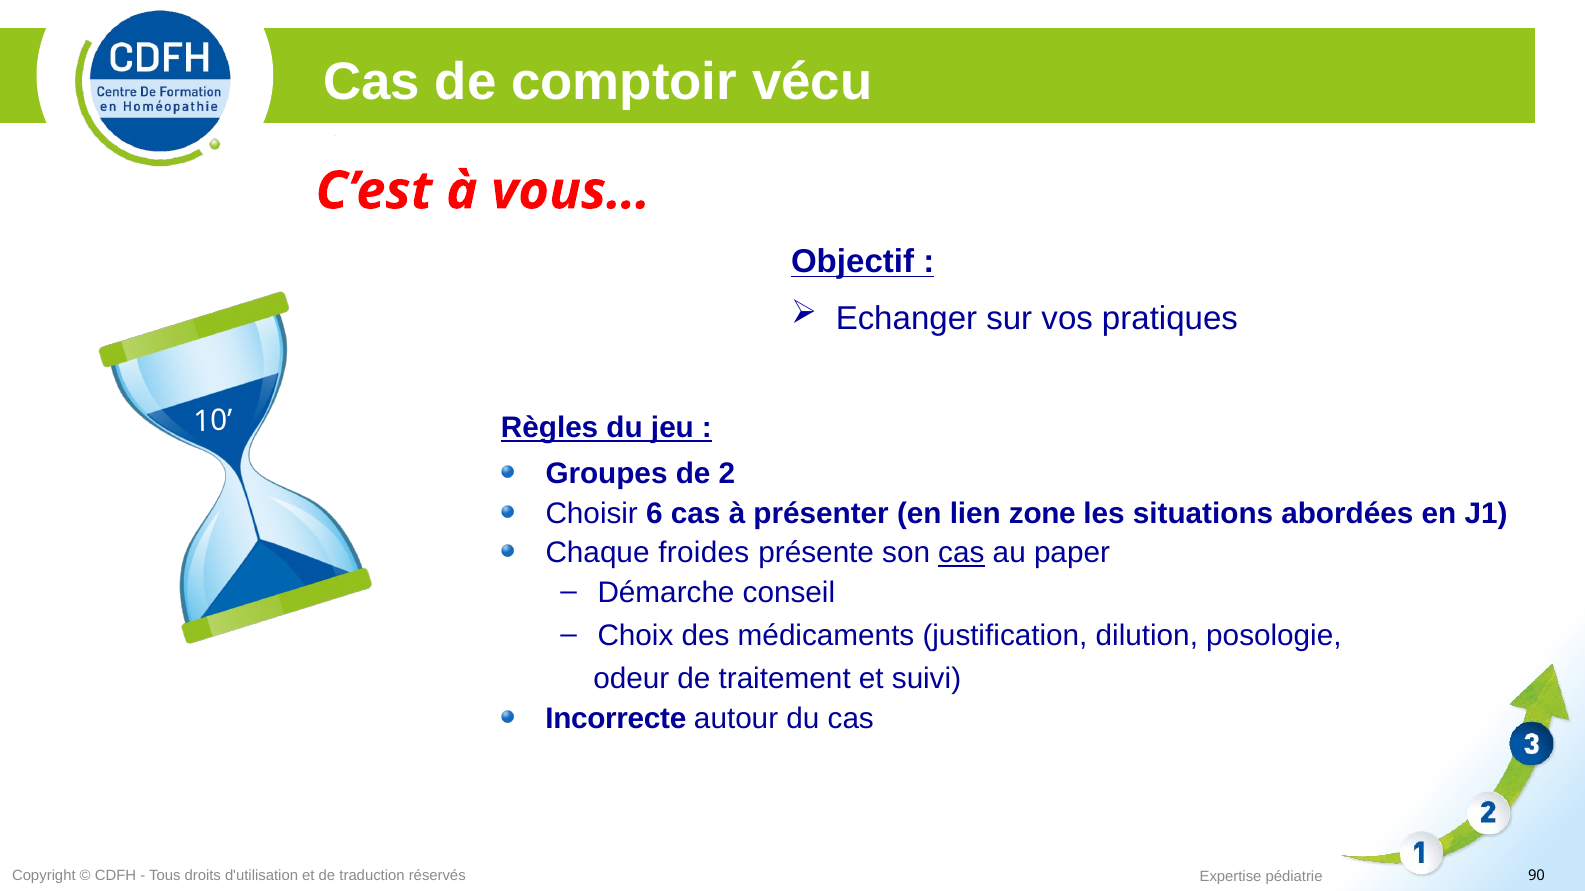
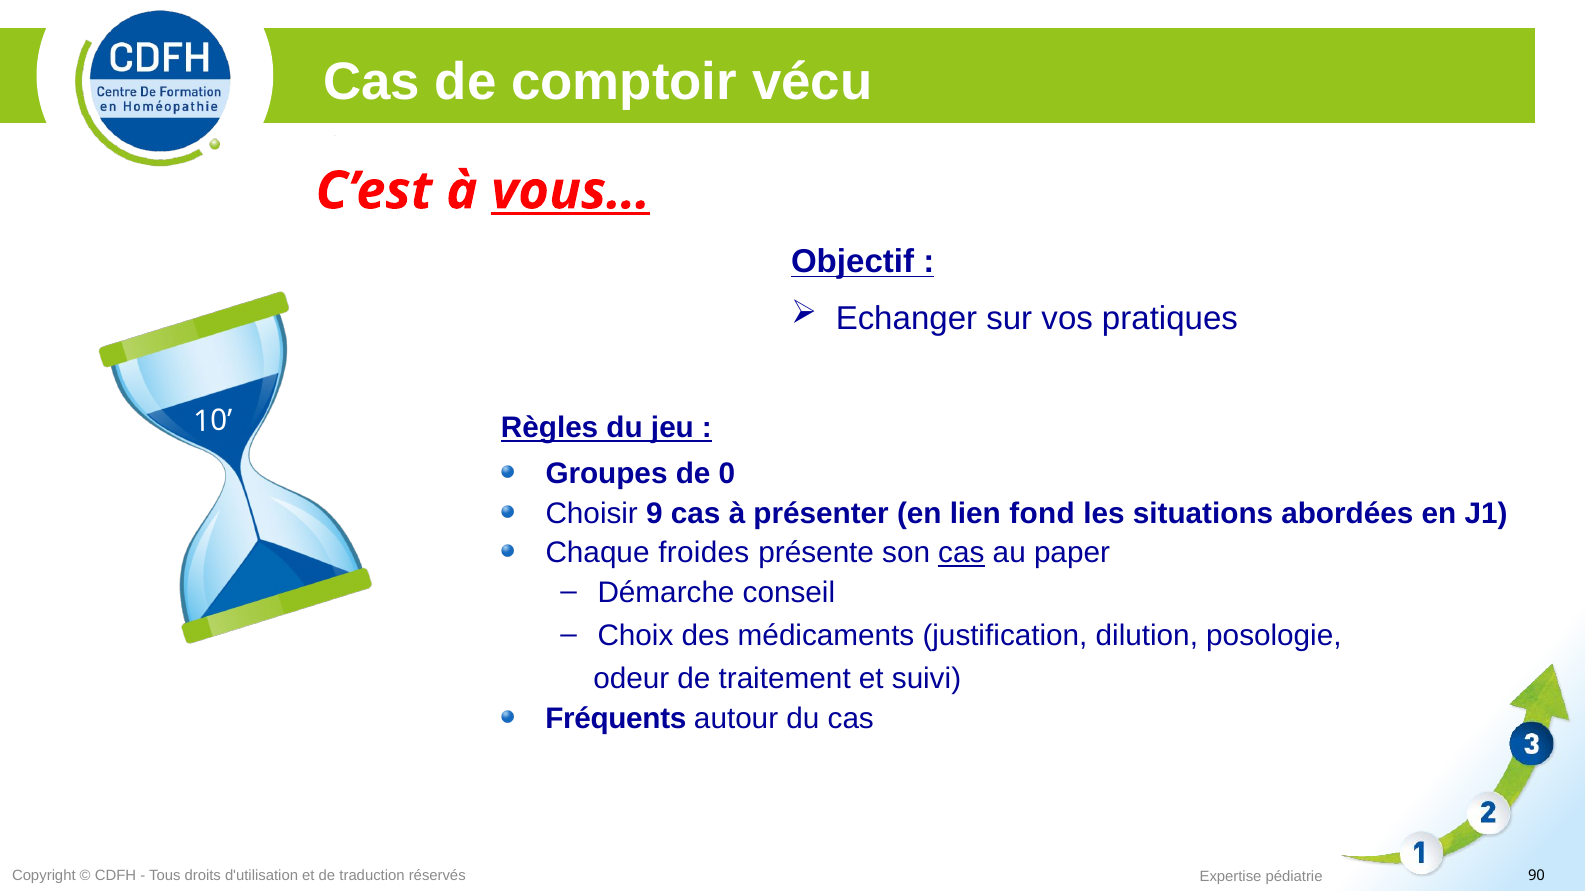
vous… underline: none -> present (571, 191)
2: 2 -> 0 (727, 474)
6: 6 -> 9 (654, 514)
zone: zone -> fond (1042, 514)
Incorrecte: Incorrecte -> Fréquents (616, 719)
